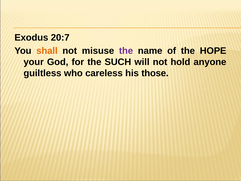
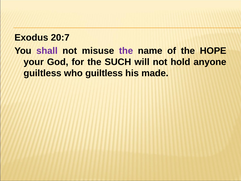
shall colour: orange -> purple (47, 51)
who careless: careless -> guiltless (104, 73)
those: those -> made (155, 73)
